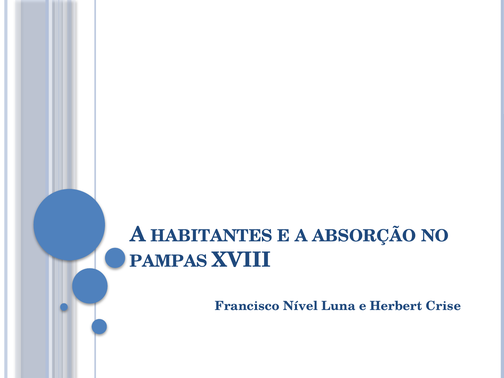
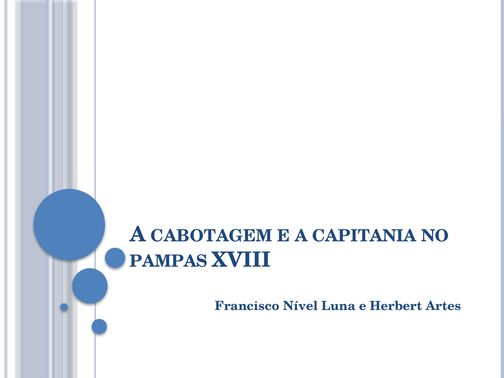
HABITANTES: HABITANTES -> CABOTAGEM (211, 236)
ABSORÇÃO: ABSORÇÃO -> CAPITANIA (364, 236)
Crise: Crise -> Artes (443, 306)
